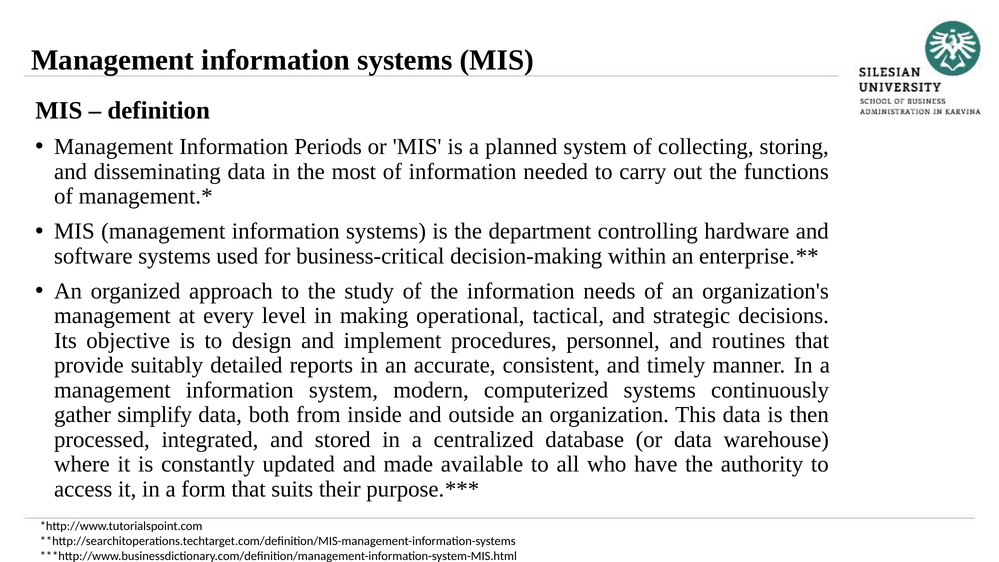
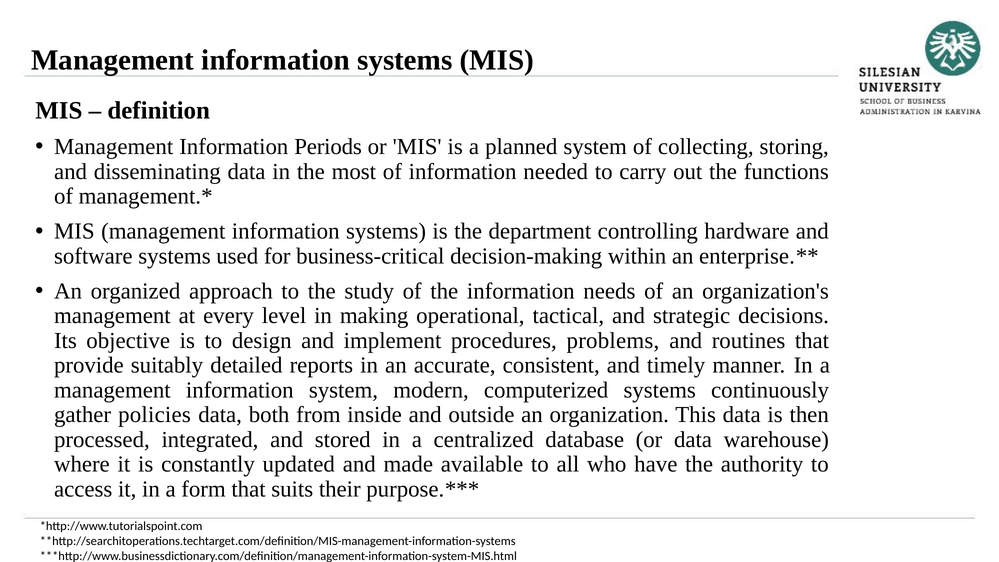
personnel: personnel -> problems (613, 341)
simplify: simplify -> policies (154, 415)
